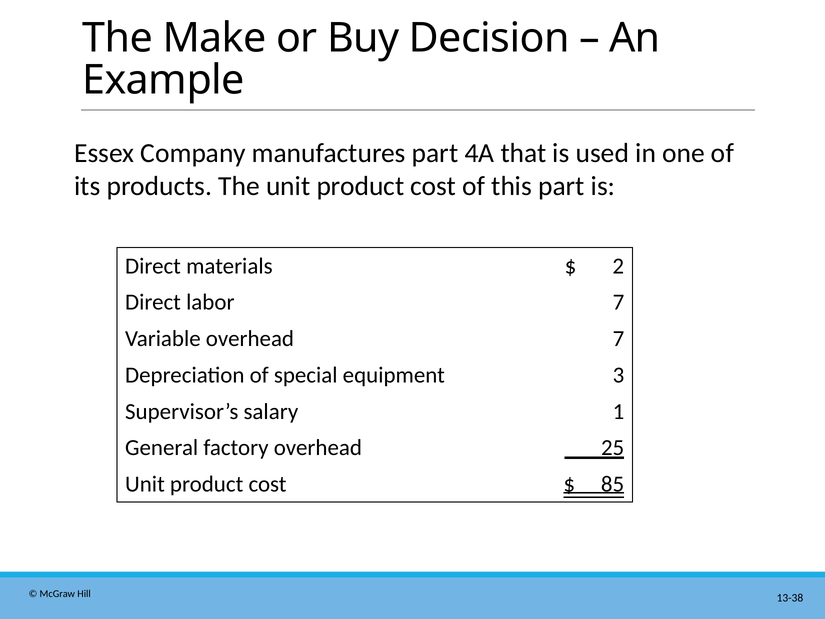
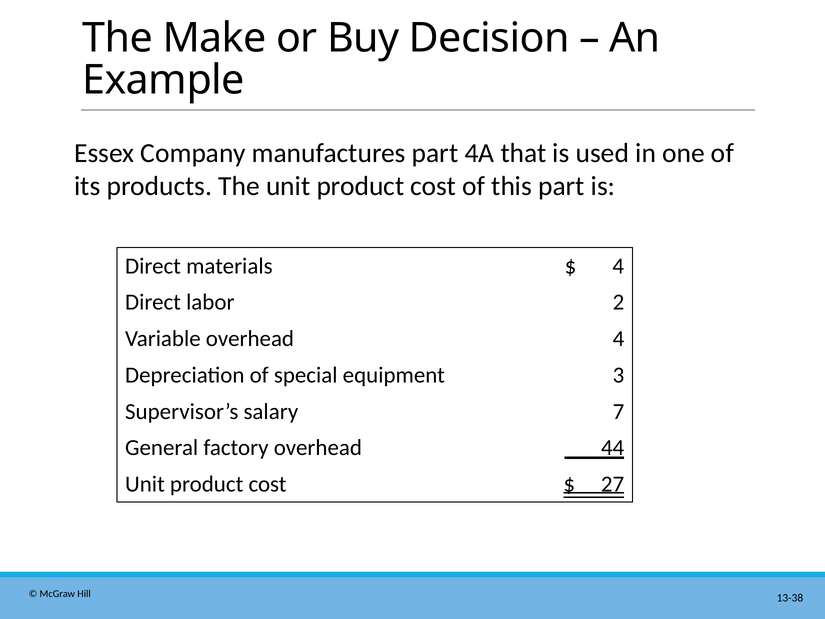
2: 2 -> 4 (618, 266)
labor 7: 7 -> 2 (618, 302)
overhead 7: 7 -> 4 (618, 339)
1: 1 -> 7 (618, 411)
25: 25 -> 44 (613, 448)
85: 85 -> 27 (613, 484)
